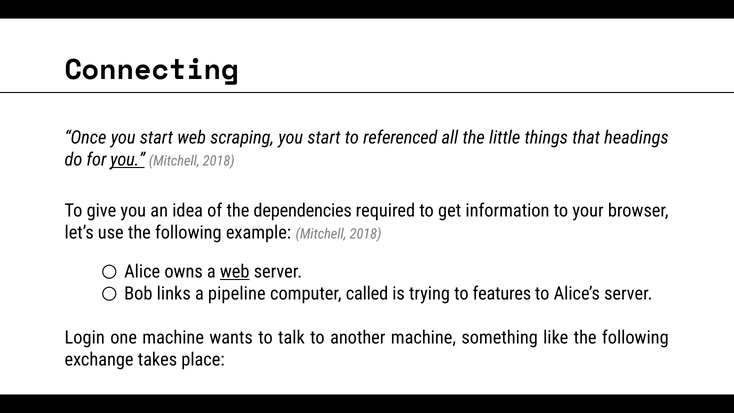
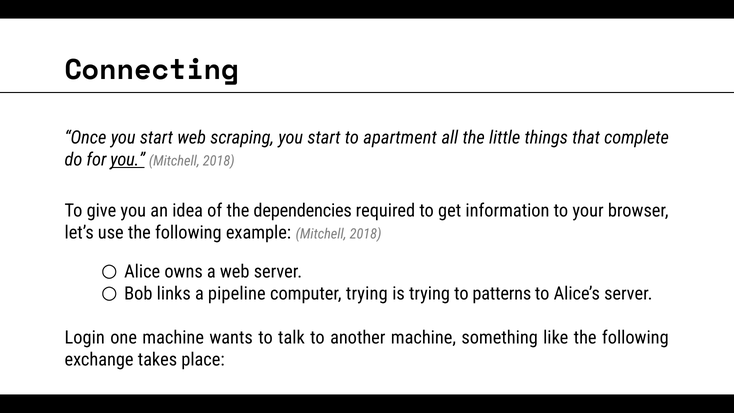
referenced: referenced -> apartment (400, 137)
headings: headings -> complete (637, 137)
web underline: present -> none (235, 272)
computer called: called -> trying (367, 294)
features: features -> patterns (502, 294)
